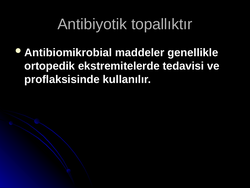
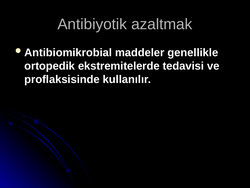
topallıktır: topallıktır -> azaltmak (162, 24)
